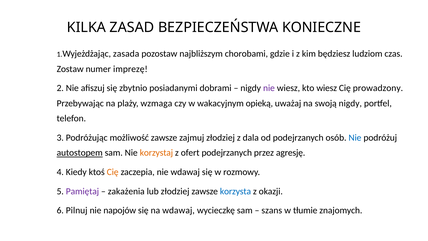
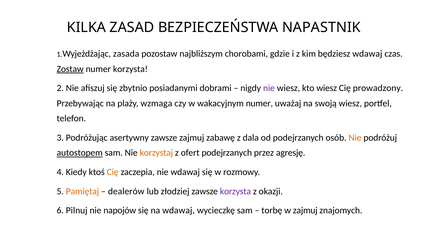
KONIECZNE: KONIECZNE -> NAPASTNIK (321, 27)
będziesz ludziom: ludziom -> wdawaj (367, 54)
Zostaw underline: none -> present (70, 69)
numer imprezę: imprezę -> korzysta (130, 69)
wakacyjnym opieką: opieką -> numer (259, 103)
swoją nigdy: nigdy -> wiesz (350, 103)
możliwość: możliwość -> asertywny (129, 138)
zajmuj złodziej: złodziej -> zabawę (221, 138)
Nie colour: blue -> orange (355, 138)
Pamiętaj colour: purple -> orange (82, 191)
zakażenia: zakażenia -> dealerów (126, 191)
korzysta colour: blue -> purple (235, 191)
szans: szans -> torbę (272, 210)
w tłumie: tłumie -> zajmuj (305, 210)
